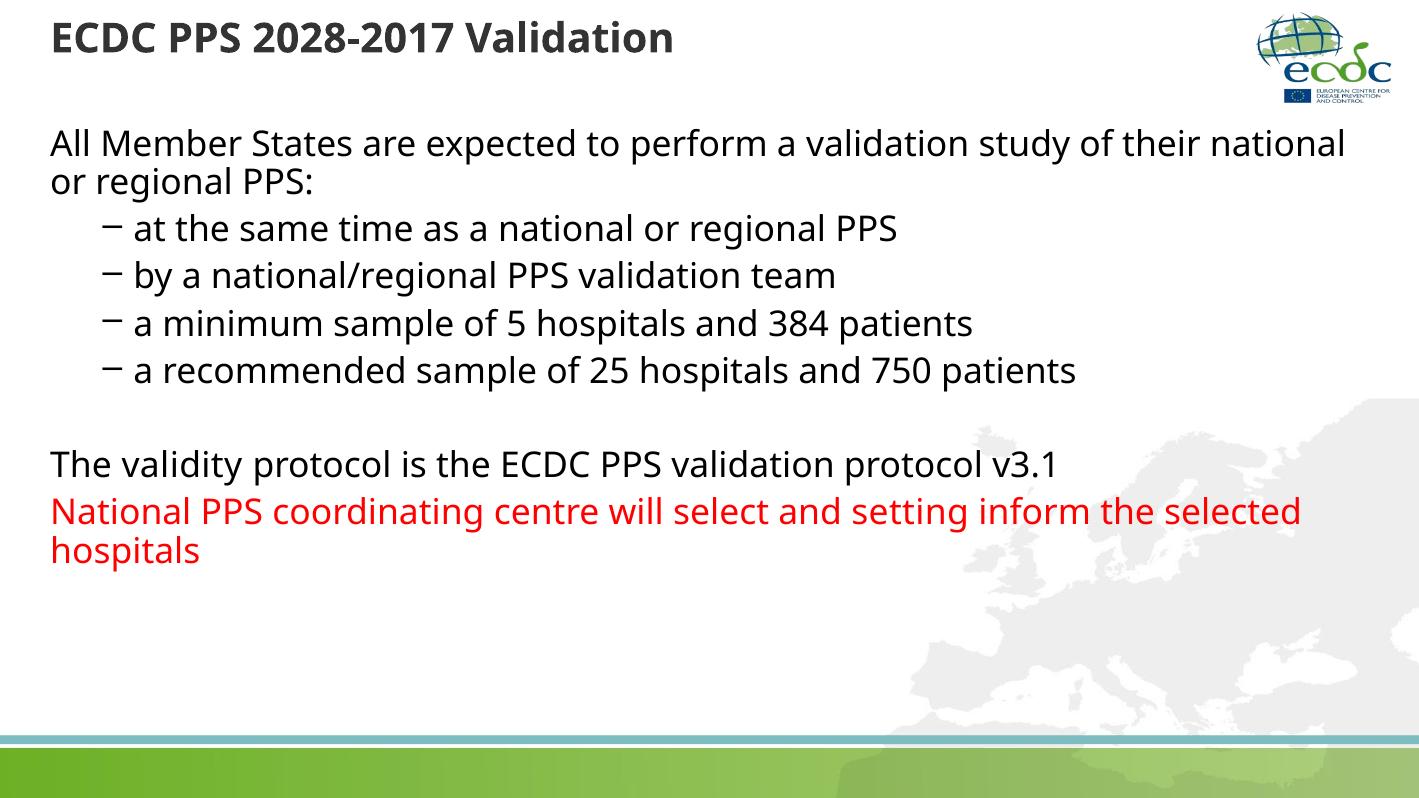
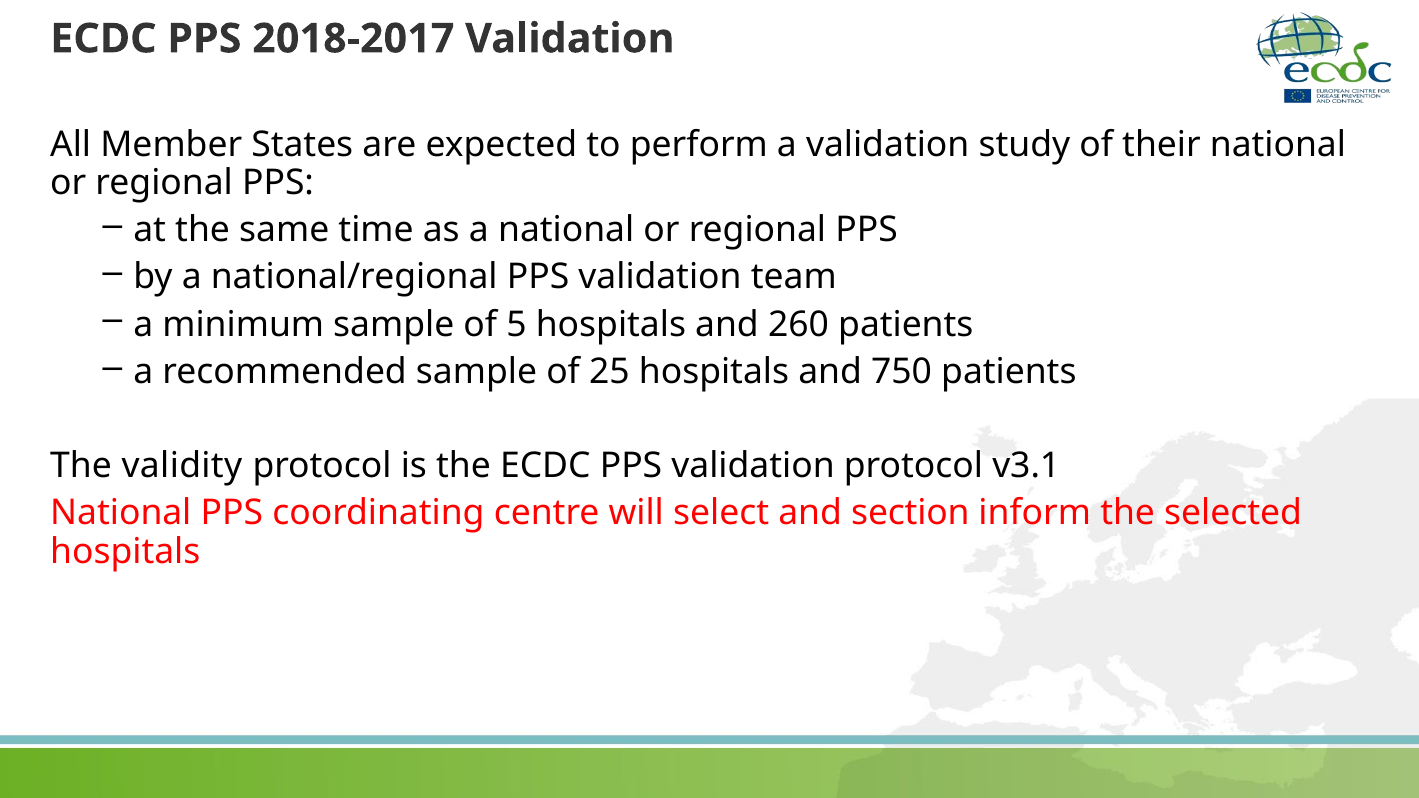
2028-2017: 2028-2017 -> 2018-2017 (353, 39)
384: 384 -> 260 (798, 324)
setting: setting -> section (910, 513)
